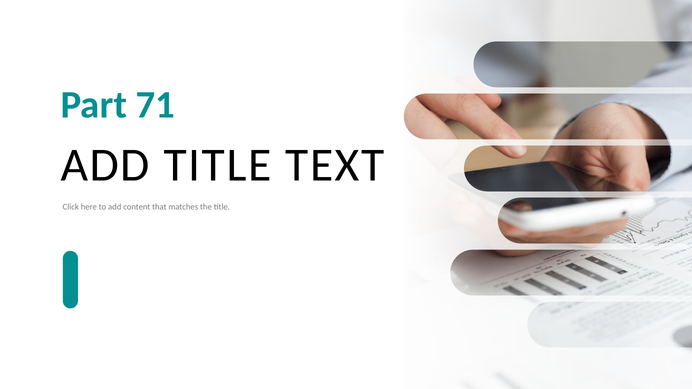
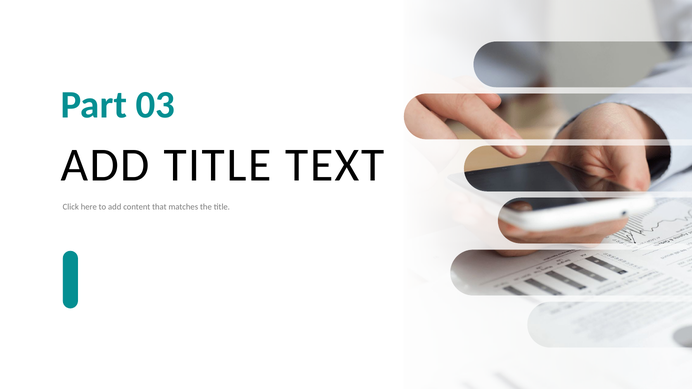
71: 71 -> 03 (155, 105)
